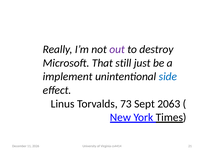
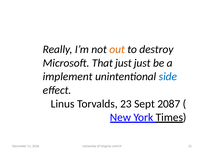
out colour: purple -> orange (117, 49)
That still: still -> just (123, 63)
73: 73 -> 23 (126, 104)
2063: 2063 -> 2087 (169, 104)
